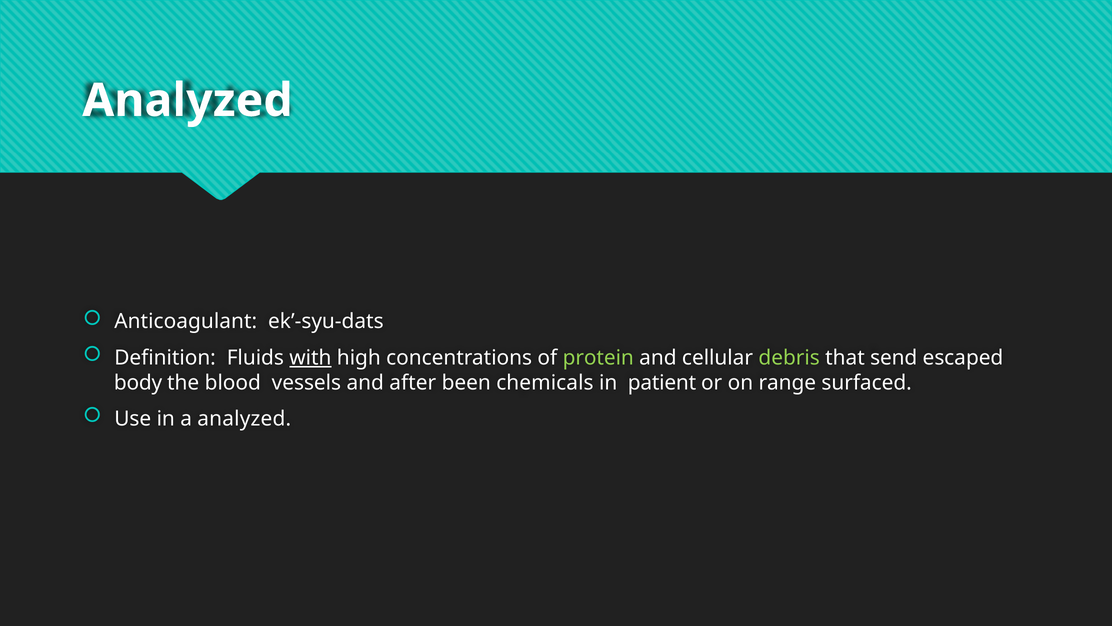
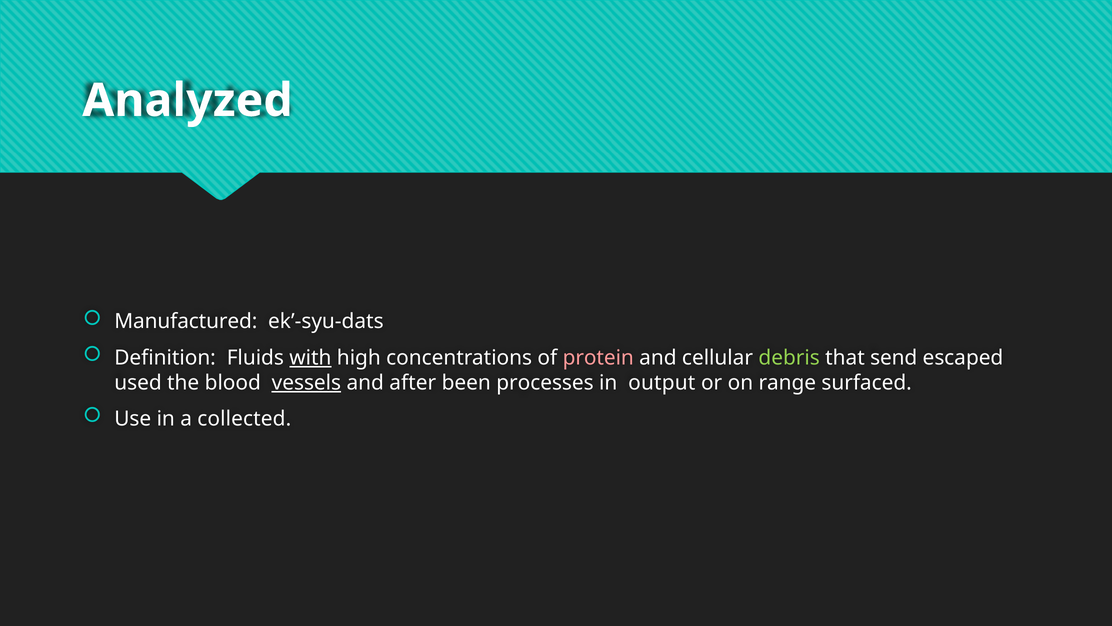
Anticoagulant: Anticoagulant -> Manufactured (186, 321)
protein colour: light green -> pink (598, 357)
body: body -> used (138, 382)
vessels underline: none -> present (306, 382)
chemicals: chemicals -> processes (545, 382)
patient: patient -> output (662, 382)
a analyzed: analyzed -> collected (244, 419)
